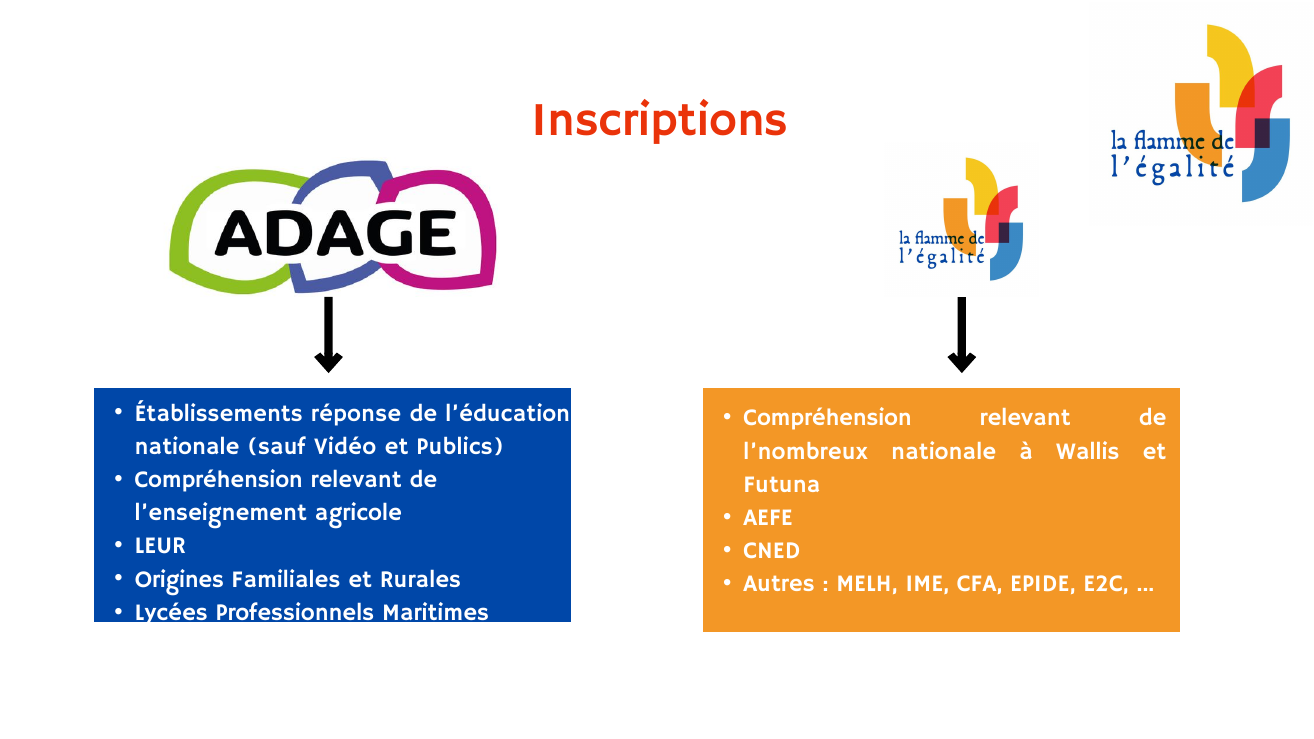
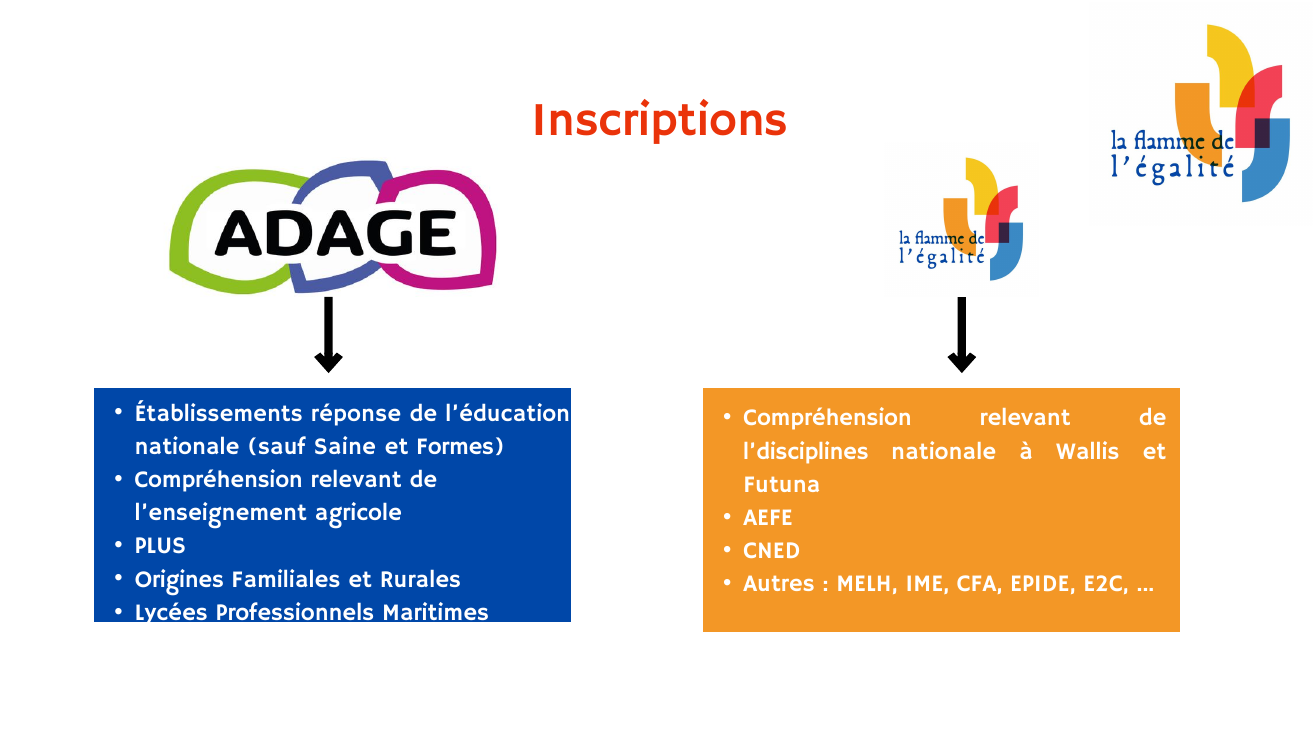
Vidéo: Vidéo -> Saine (345, 447)
Publics: Publics -> Formes (460, 447)
l’nombreux: l’nombreux -> l’disciplines (806, 451)
LEUR: LEUR -> PLUS (160, 546)
